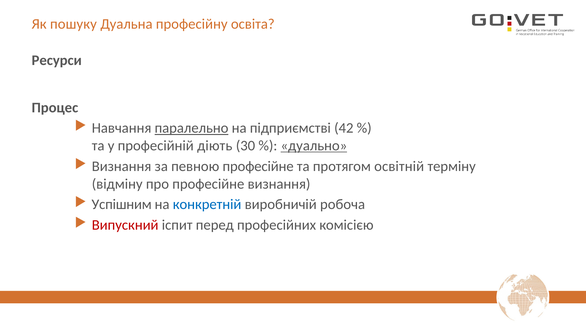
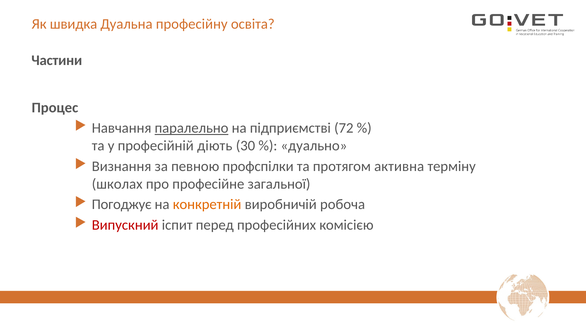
пошуку: пошуку -> швидка (74, 24)
Ресурси: Ресурси -> Частини (57, 60)
42: 42 -> 72 (344, 128)
дуально underline: present -> none (314, 146)
певною професійне: професійне -> профспілки (258, 167)
освітній: освітній -> активна (399, 167)
відміну: відміну -> школах (117, 184)
професійне визнання: визнання -> загальної (279, 184)
Успішним: Успішним -> Погоджує (122, 205)
конкретній colour: blue -> orange (207, 205)
